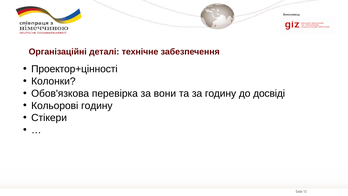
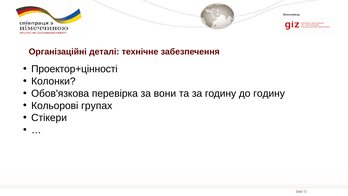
до досвіді: досвіді -> годину (269, 93)
Кольорові годину: годину -> групах (97, 106)
